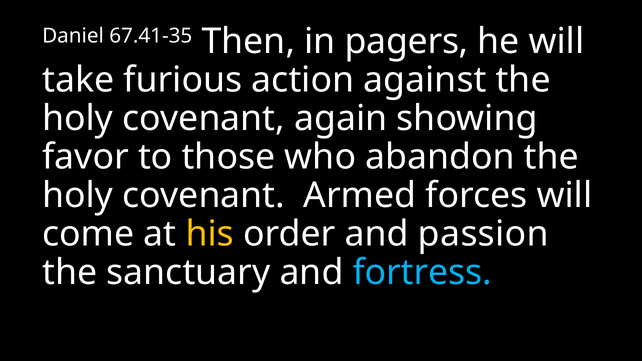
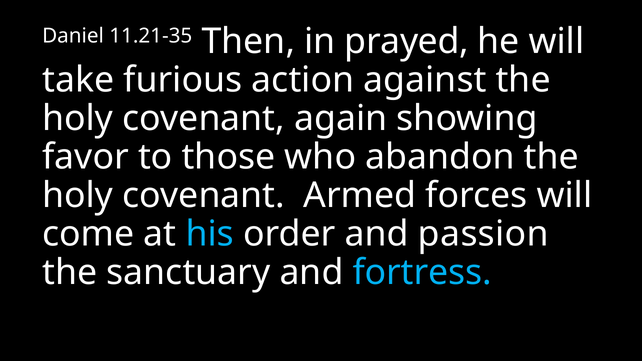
67.41-35: 67.41-35 -> 11.21-35 (151, 36)
pagers: pagers -> prayed (407, 41)
his colour: yellow -> light blue (210, 234)
